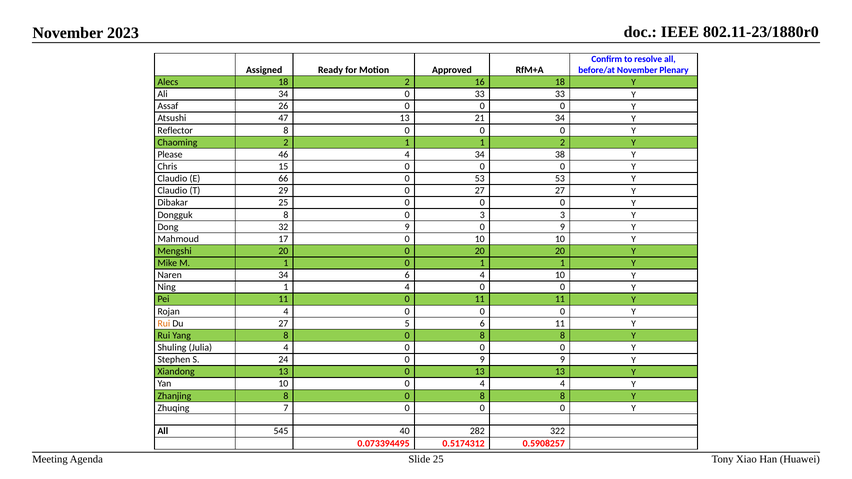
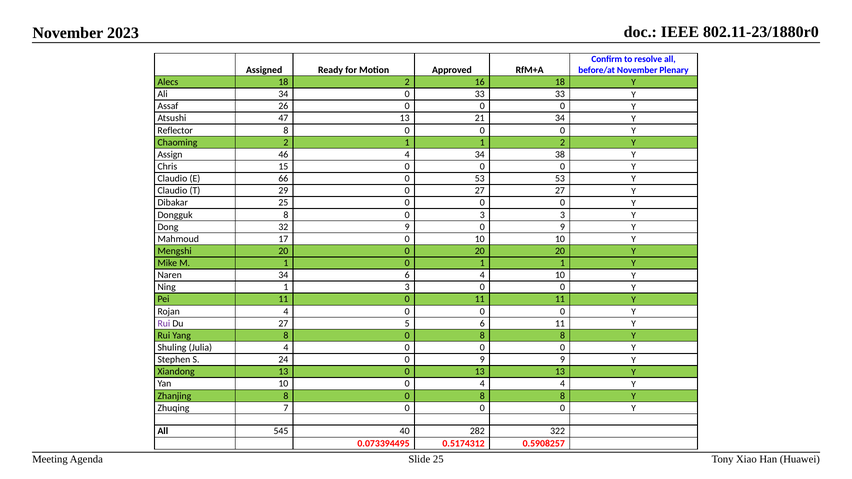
Please: Please -> Assign (170, 155)
1 4: 4 -> 3 (407, 287)
Rui colour: orange -> purple (164, 324)
